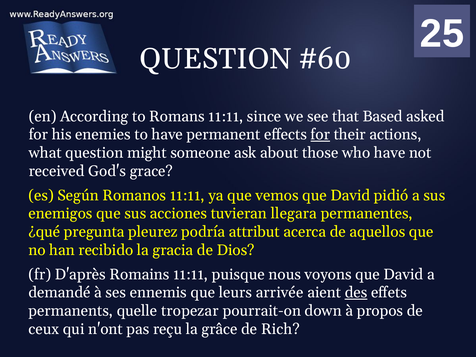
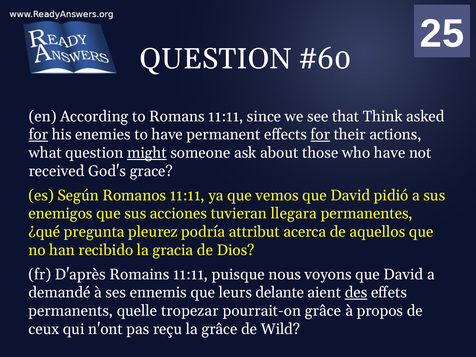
Based: Based -> Think (383, 116)
for underline: none -> present (38, 135)
might underline: none -> present (147, 153)
arrivée: arrivée -> delante (280, 293)
pourrait-on down: down -> grâce (323, 311)
Rich: Rich -> Wild (281, 329)
